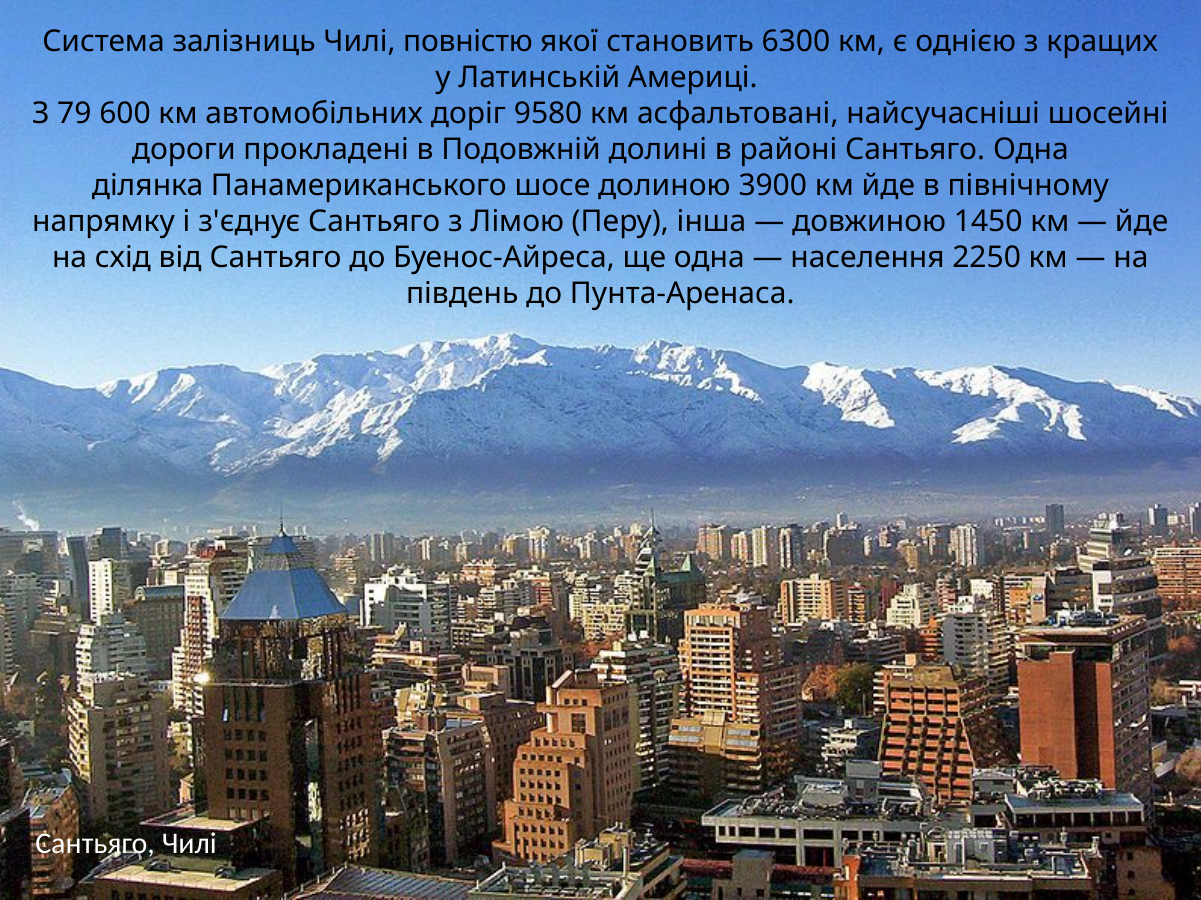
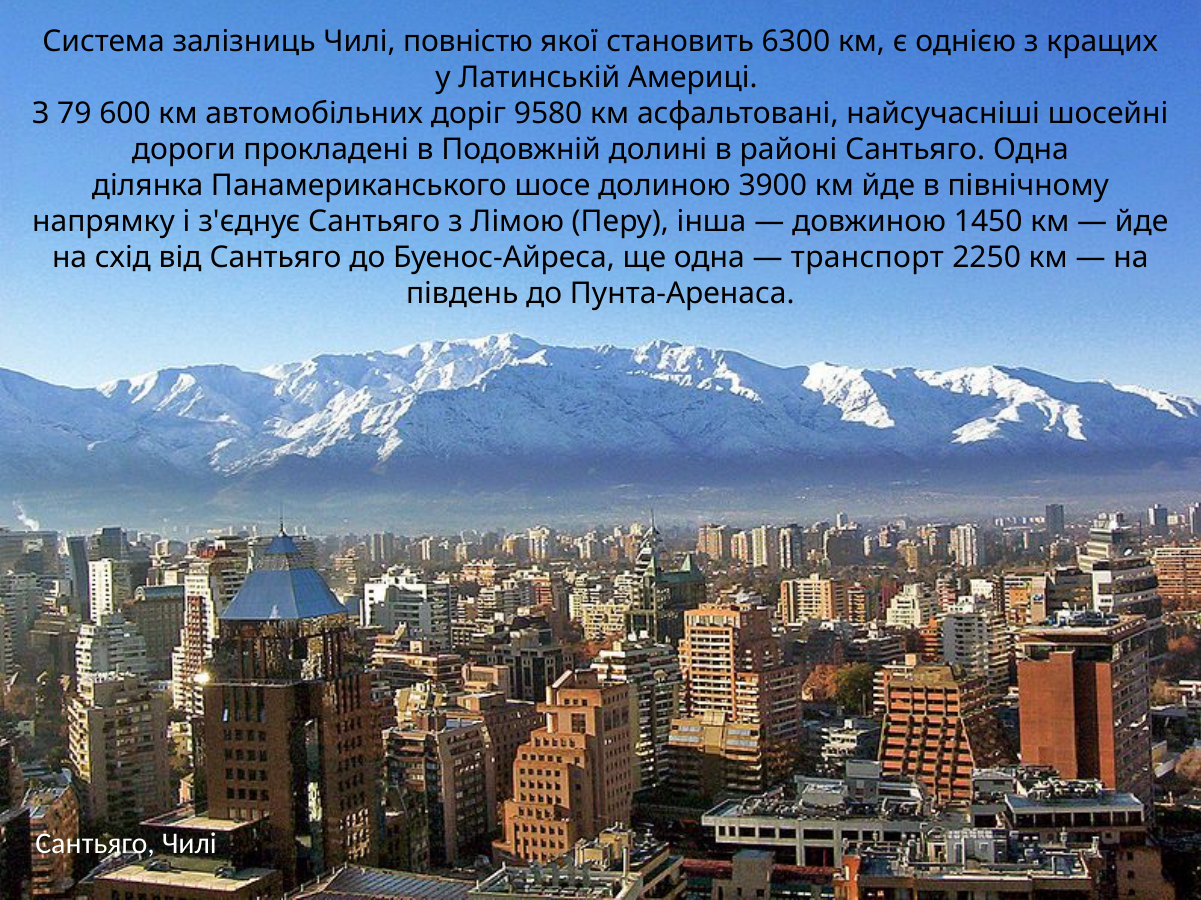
населення: населення -> транспорт (867, 257)
